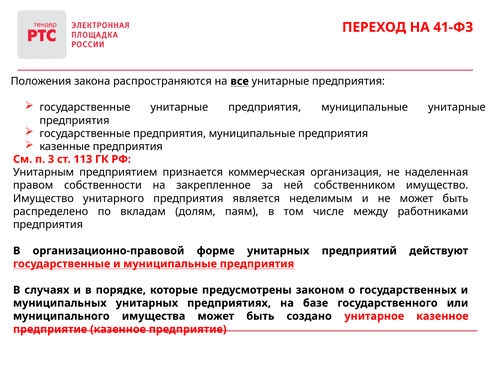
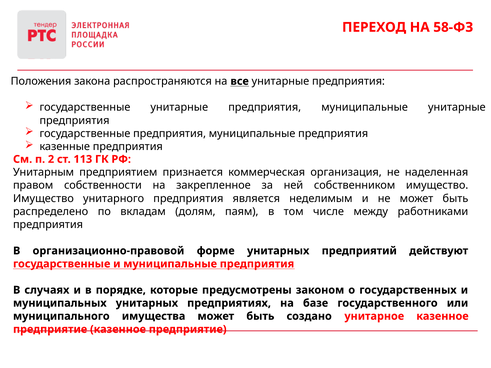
41-ФЗ: 41-ФЗ -> 58-ФЗ (453, 27)
3: 3 -> 2 (51, 159)
